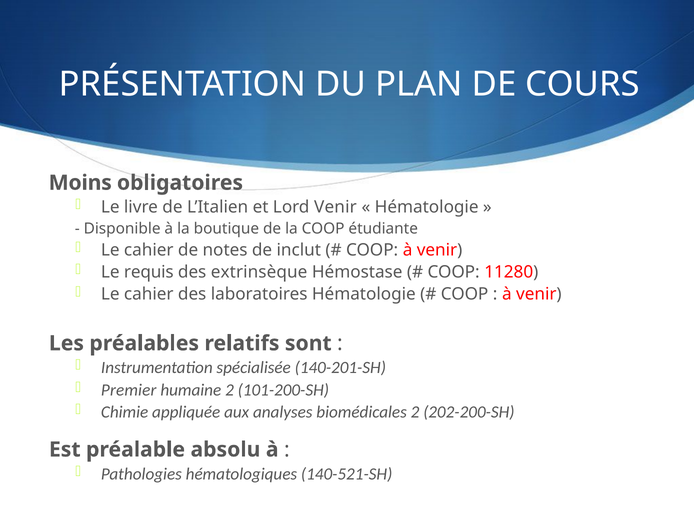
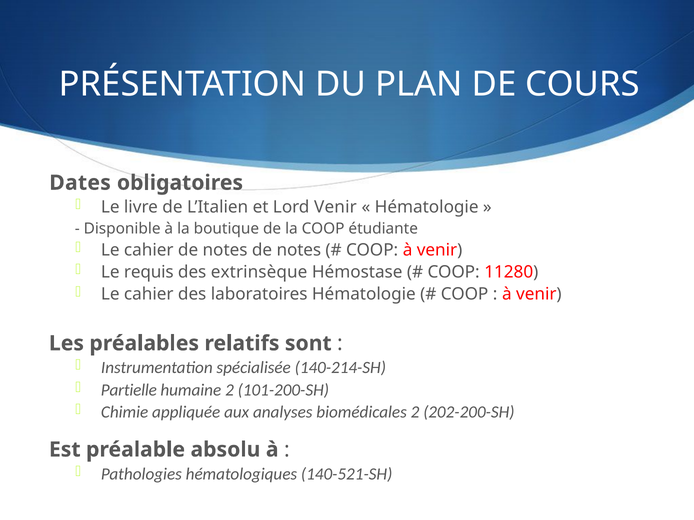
Moins: Moins -> Dates (80, 183)
notes de inclut: inclut -> notes (299, 250)
140-201-SH: 140-201-SH -> 140-214-SH (340, 368)
Premier: Premier -> Partielle (129, 390)
